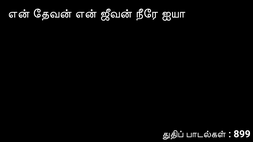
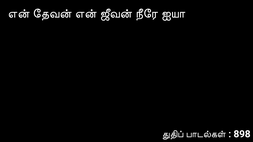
899: 899 -> 898 (242, 134)
